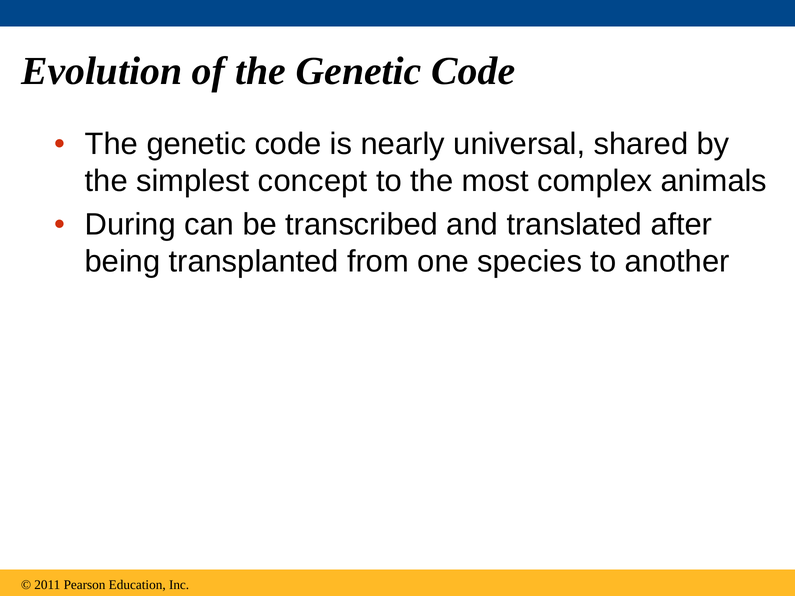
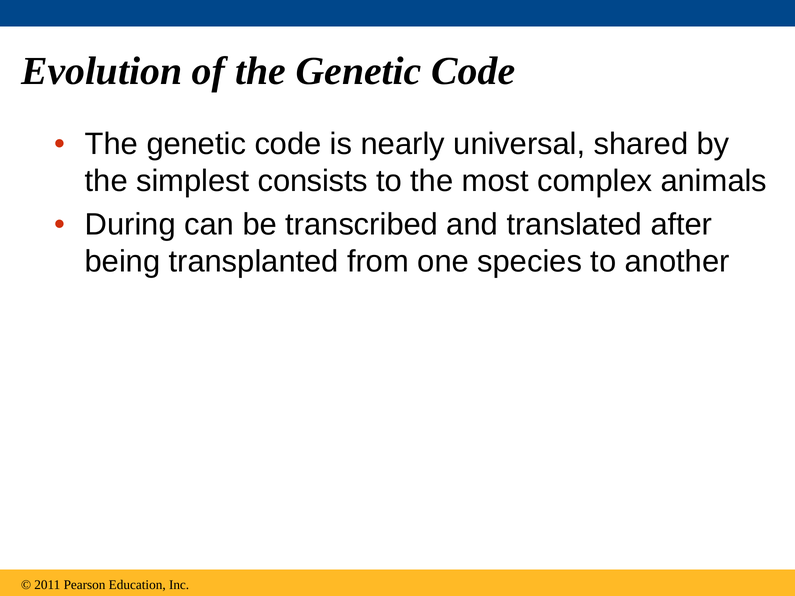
concept: concept -> consists (313, 181)
